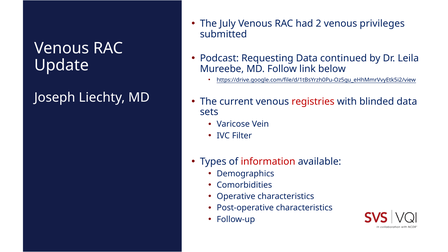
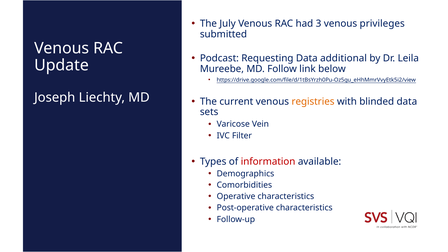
2: 2 -> 3 (319, 24)
continued: continued -> additional (344, 58)
registries colour: red -> orange (313, 101)
